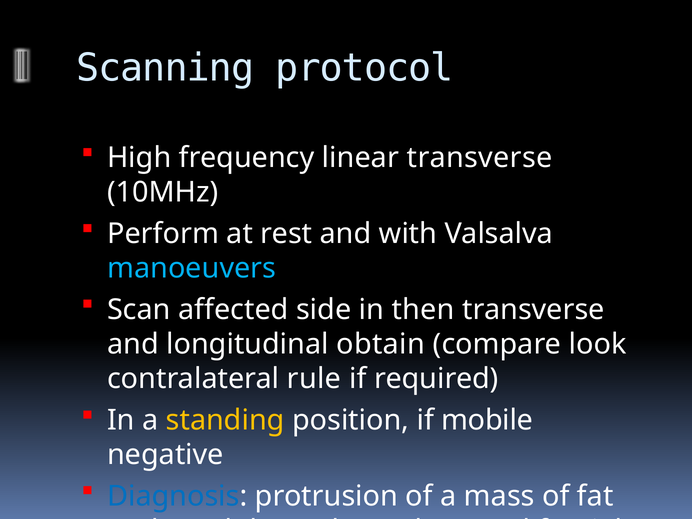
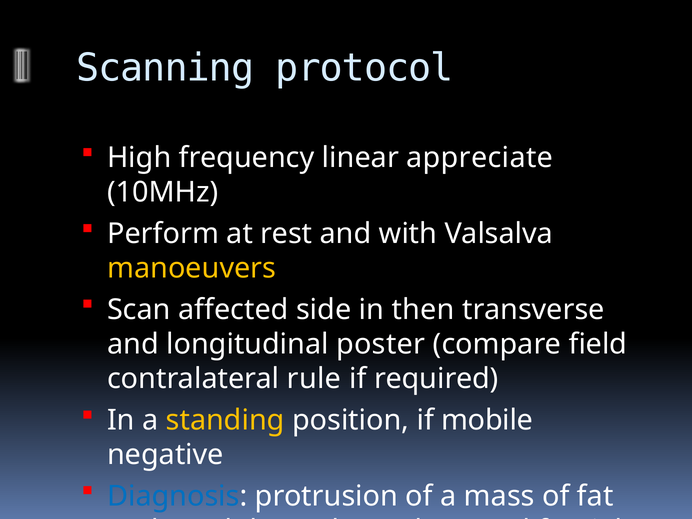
linear transverse: transverse -> appreciate (480, 158)
manoeuvers colour: light blue -> yellow (192, 268)
obtain: obtain -> poster (381, 344)
look: look -> field (598, 344)
